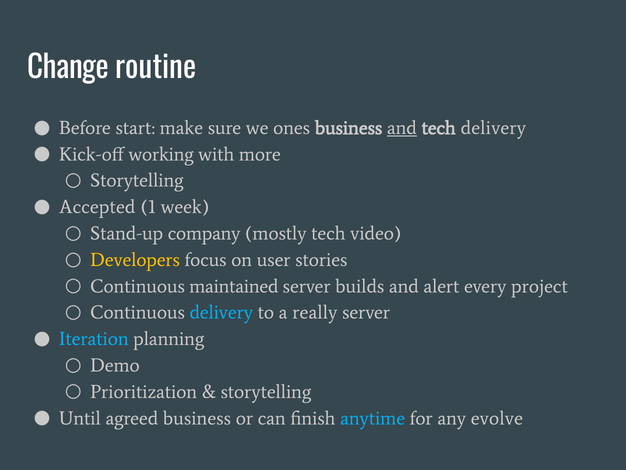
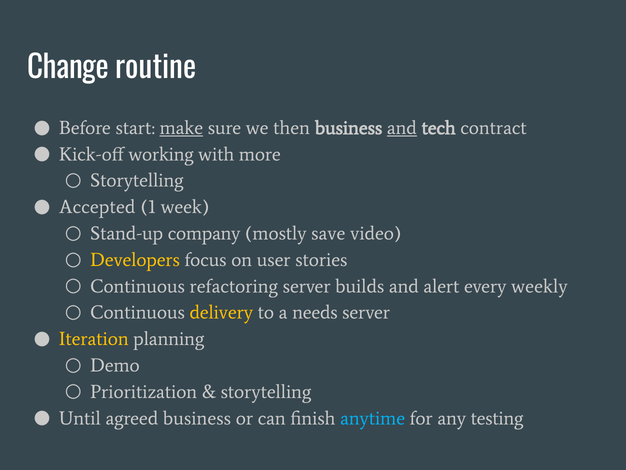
make underline: none -> present (181, 128)
ones: ones -> then (292, 128)
tech delivery: delivery -> contract (494, 128)
mostly tech: tech -> save (328, 233)
maintained: maintained -> refactoring (234, 286)
project: project -> weekly (539, 286)
delivery colour: light blue -> yellow (221, 312)
really: really -> needs (315, 312)
Iteration colour: light blue -> yellow (94, 339)
evolve: evolve -> testing (497, 418)
